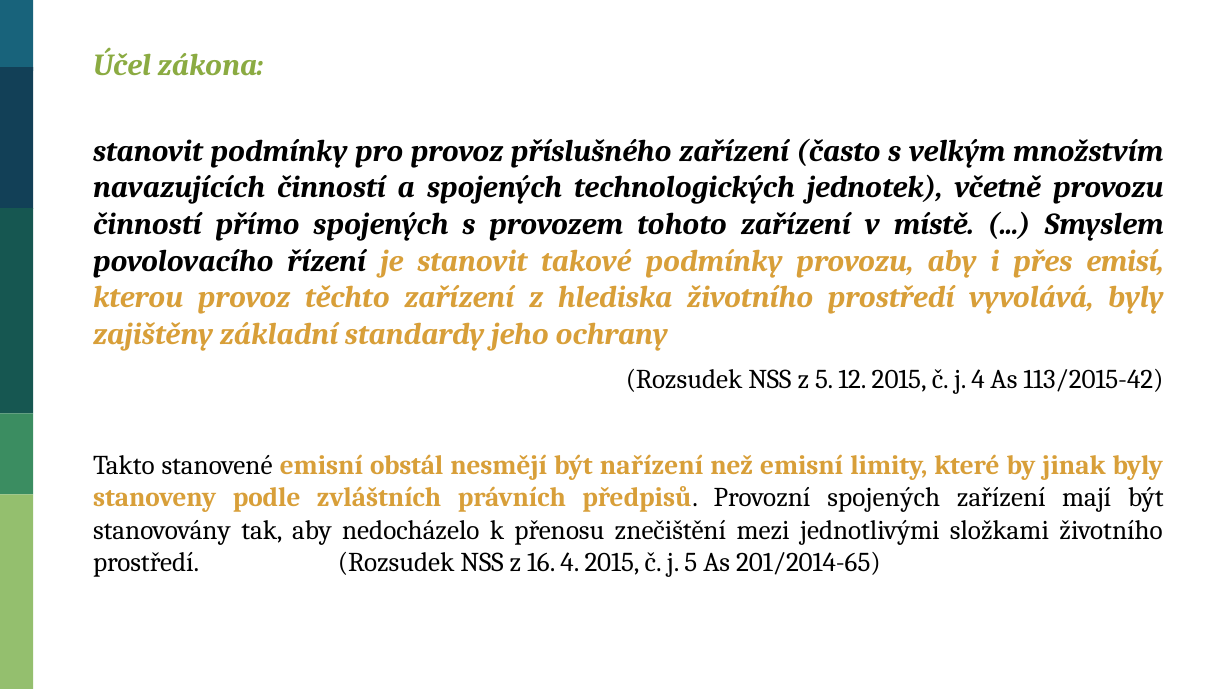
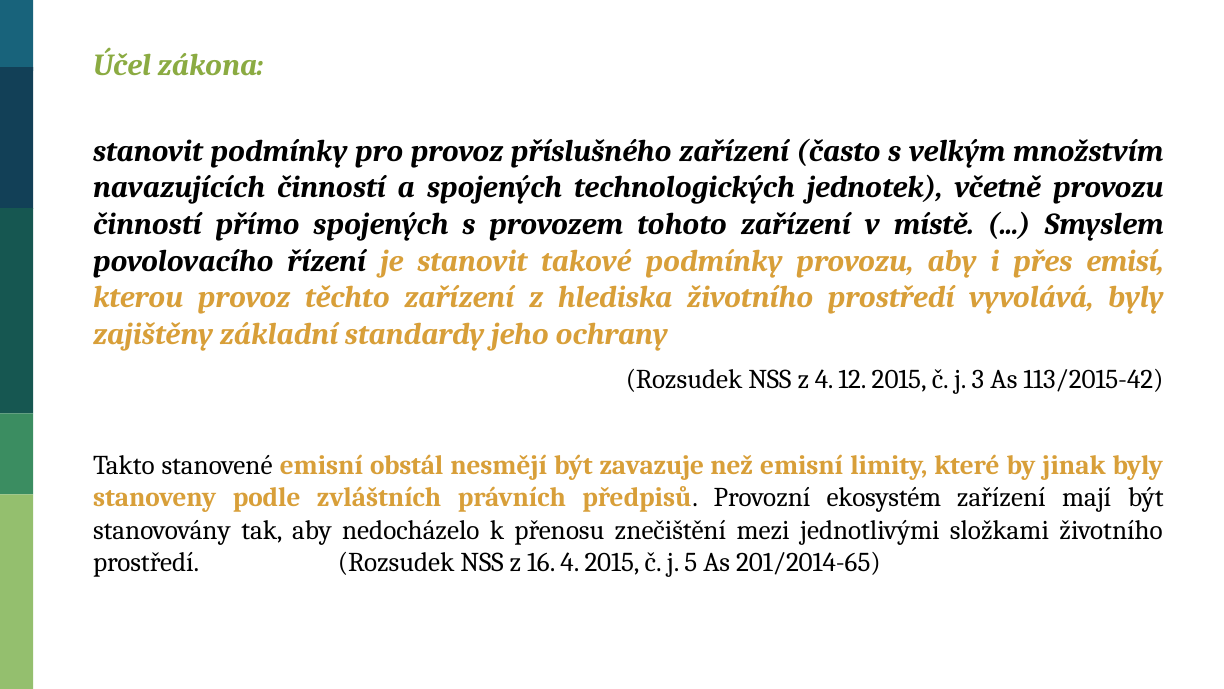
z 5: 5 -> 4 (824, 379)
j 4: 4 -> 3 (978, 379)
nařízení: nařízení -> zavazuje (652, 465)
Provozní spojených: spojených -> ekosystém (884, 497)
